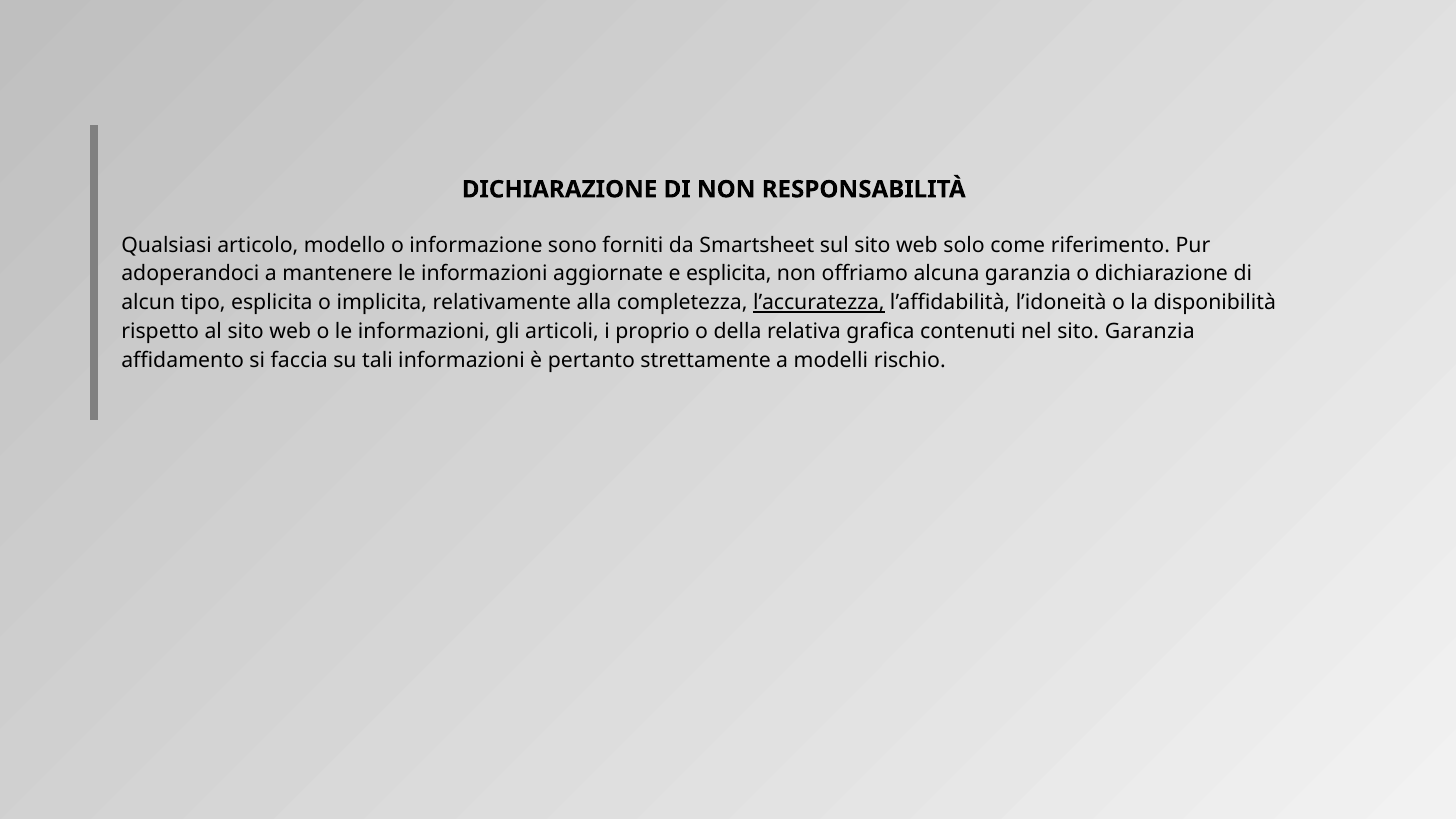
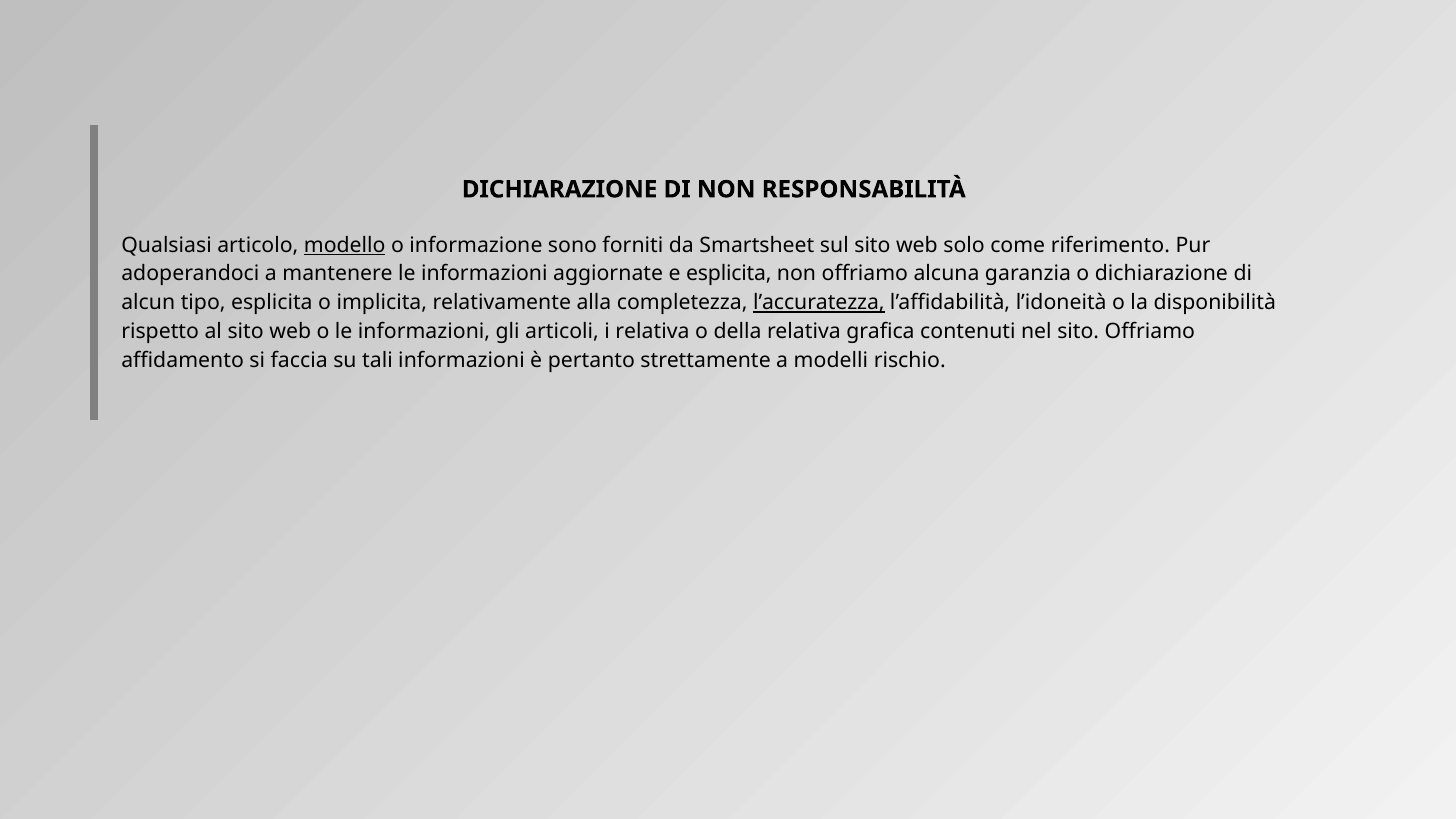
modello underline: none -> present (345, 245)
i proprio: proprio -> relativa (653, 332)
sito Garanzia: Garanzia -> Offriamo (1150, 332)
